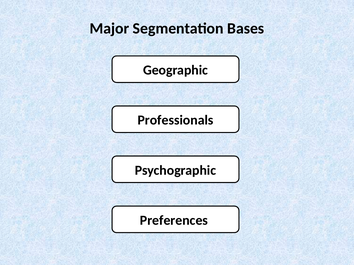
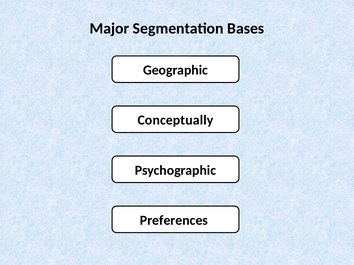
Professionals: Professionals -> Conceptually (175, 120)
